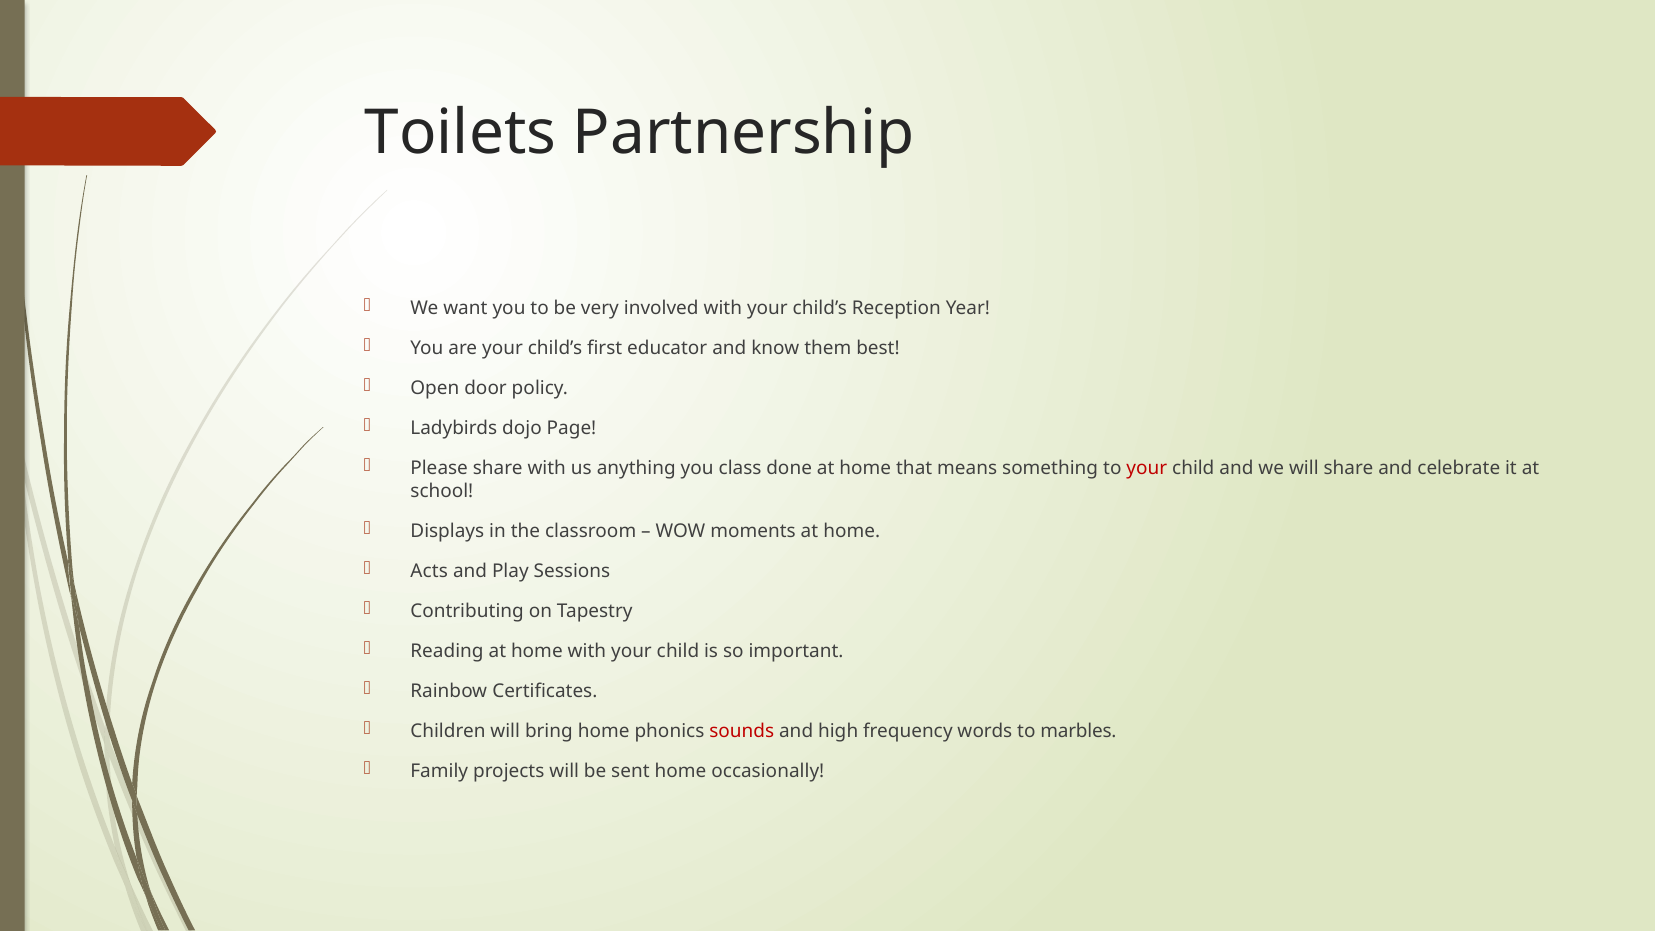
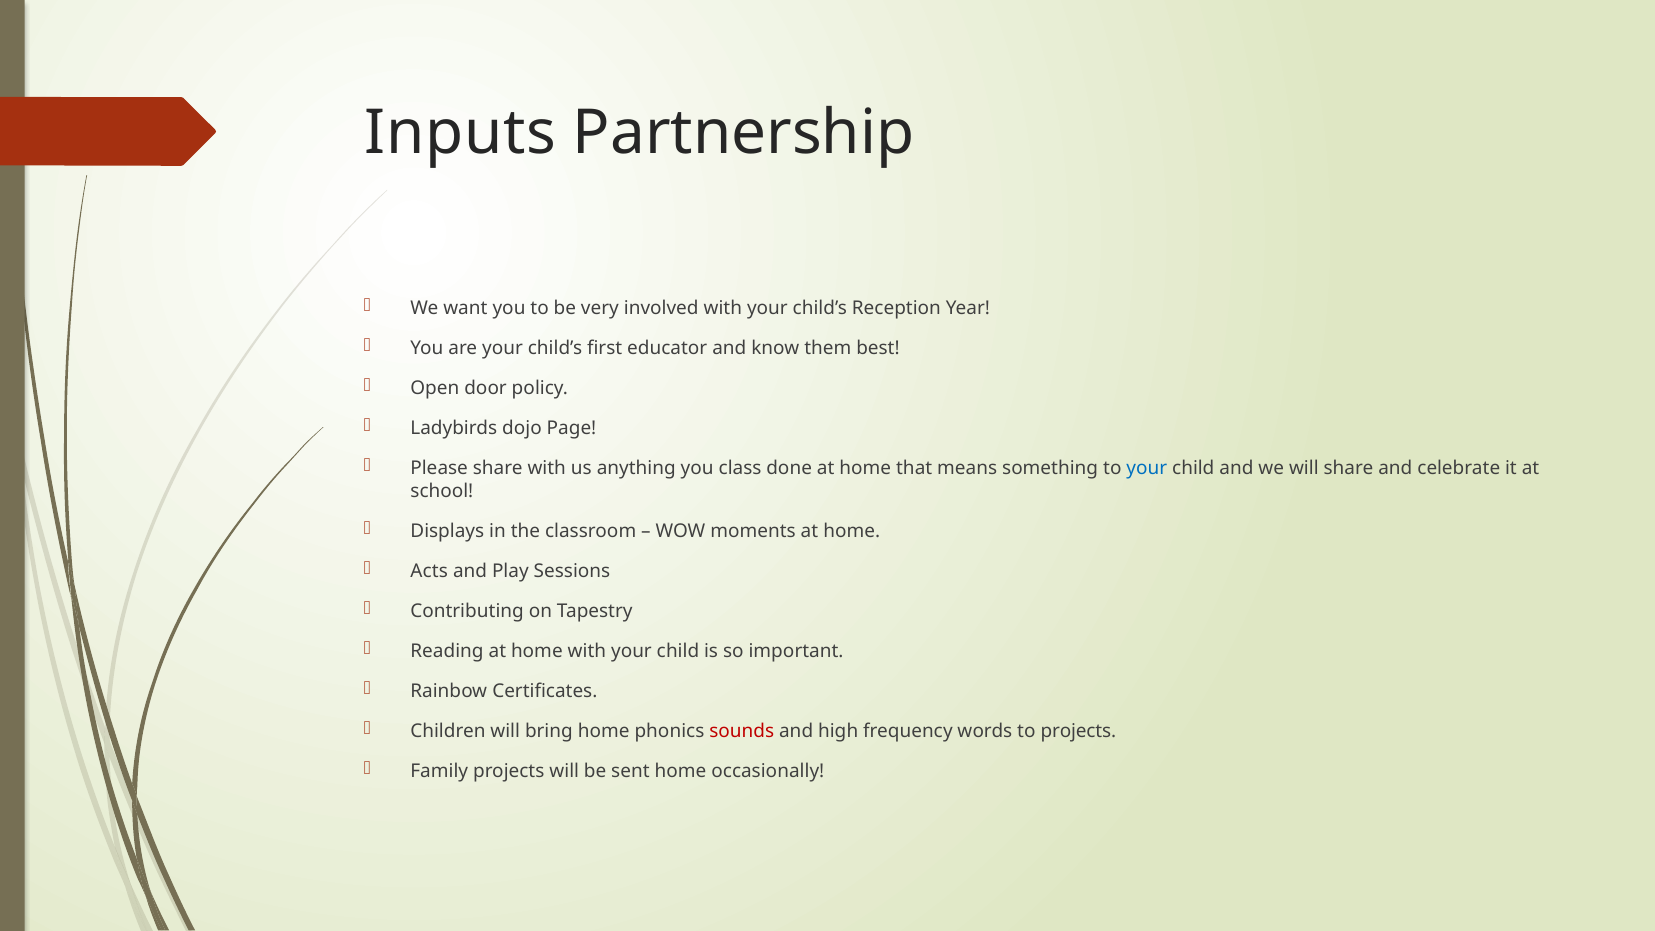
Toilets: Toilets -> Inputs (460, 133)
your colour: red -> blue (1147, 469)
to marbles: marbles -> projects (1078, 732)
